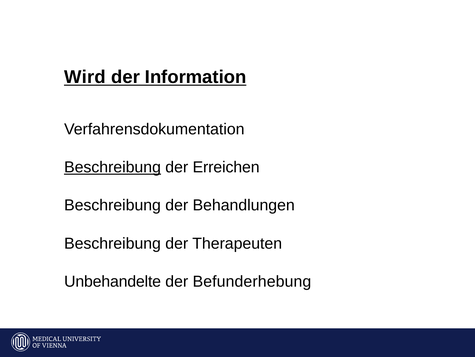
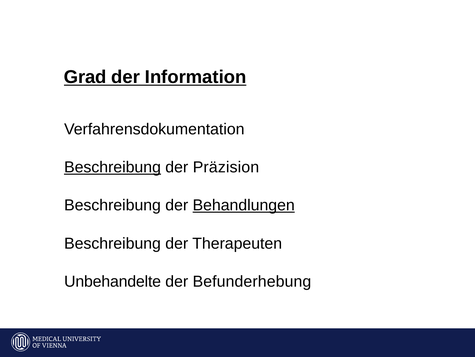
Wird: Wird -> Grad (85, 77)
Erreichen: Erreichen -> Präzision (226, 167)
Behandlungen underline: none -> present (244, 205)
